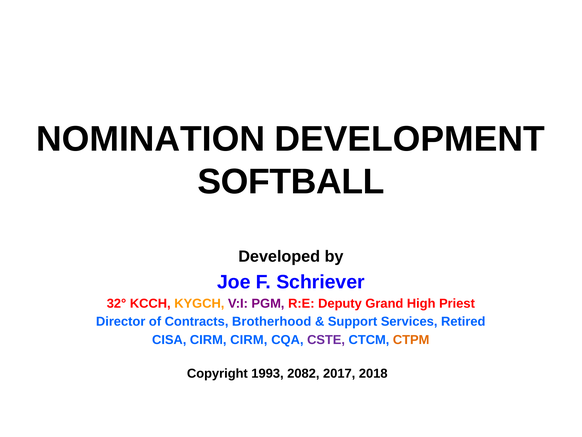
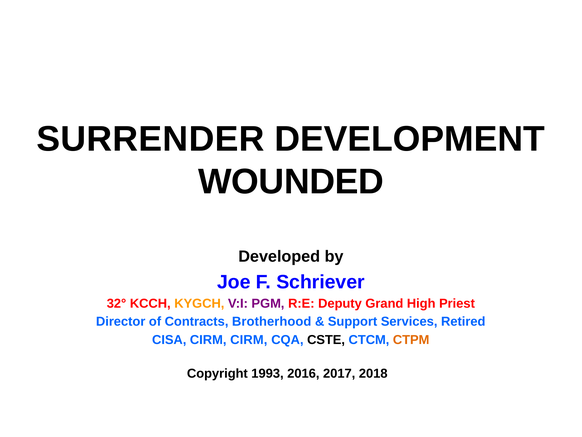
NOMINATION: NOMINATION -> SURRENDER (150, 139)
SOFTBALL: SOFTBALL -> WOUNDED (291, 181)
CSTE colour: purple -> black (326, 339)
2082: 2082 -> 2016 (303, 373)
